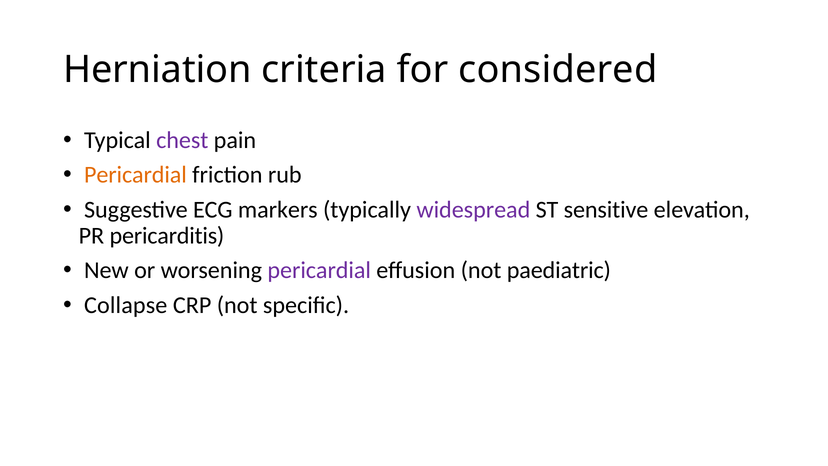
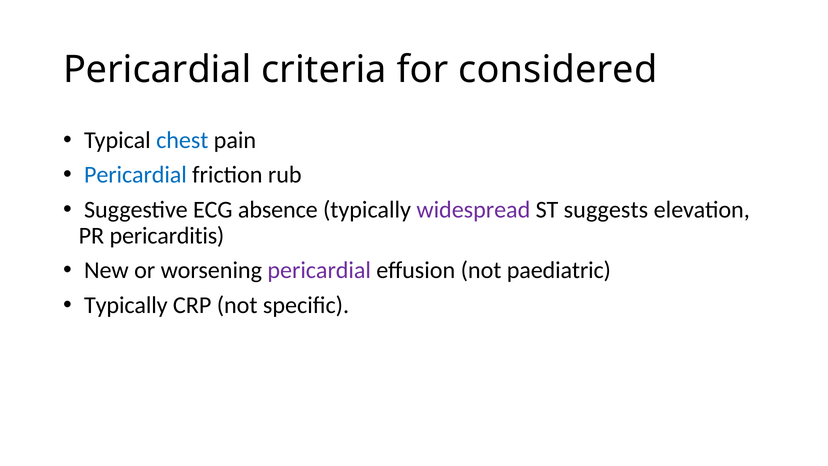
Herniation: Herniation -> Pericardial (157, 70)
chest colour: purple -> blue (182, 140)
Pericardial colour: orange -> blue (135, 175)
markers: markers -> absence (278, 209)
sensitive: sensitive -> suggests (606, 209)
Collapse: Collapse -> Typically (126, 305)
